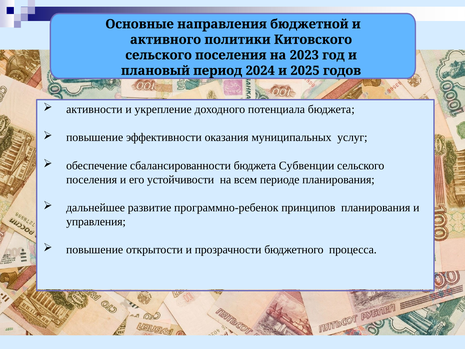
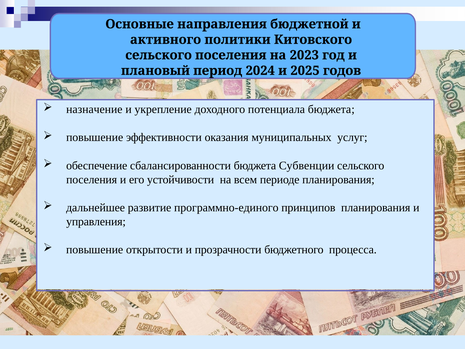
активности: активности -> назначение (94, 109)
программно-ребенок: программно-ребенок -> программно-единого (226, 208)
